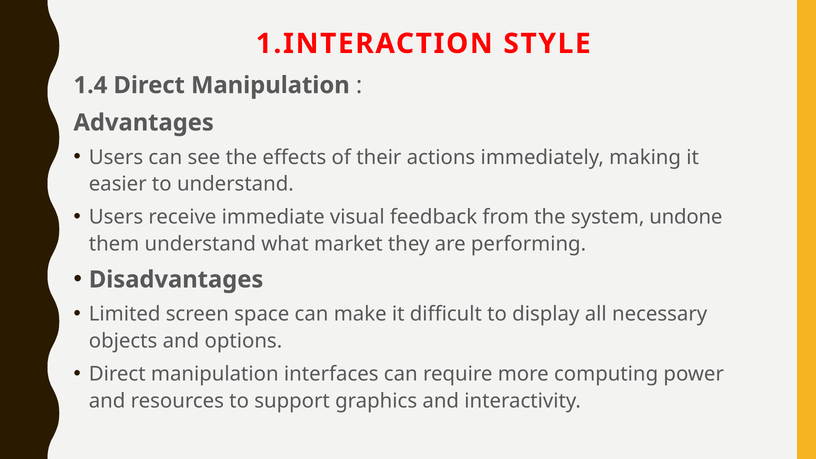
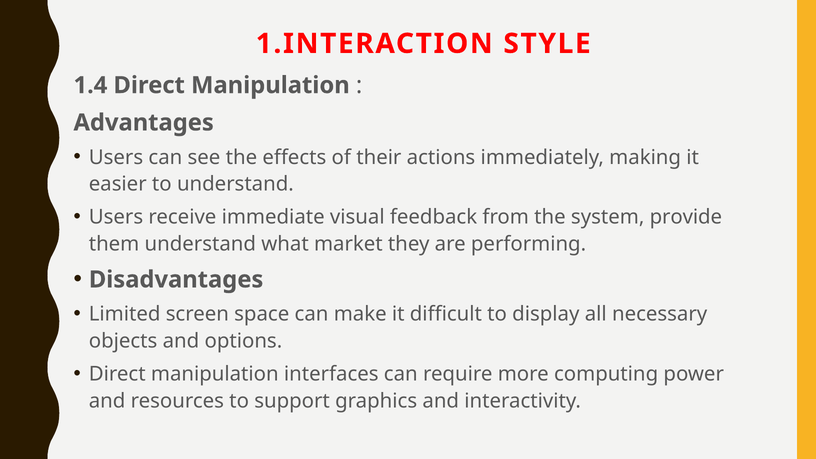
undone: undone -> provide (686, 217)
